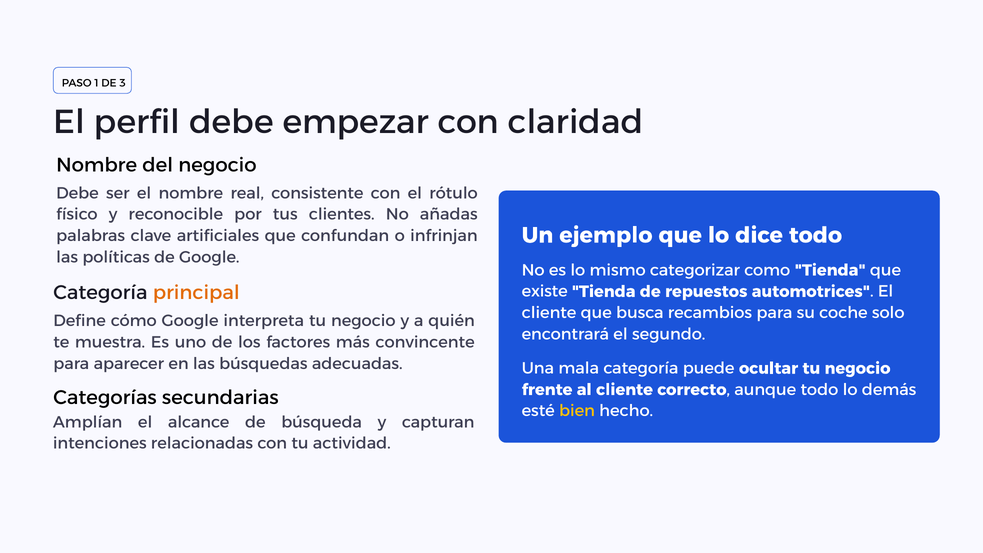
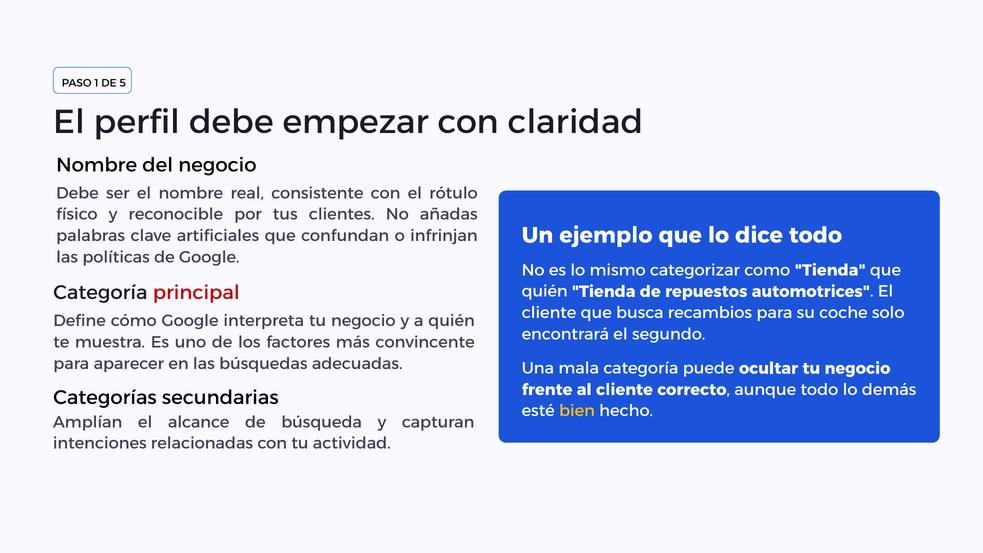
3: 3 -> 5 (123, 83)
existe: existe -> quién (545, 292)
principal colour: orange -> red (196, 293)
